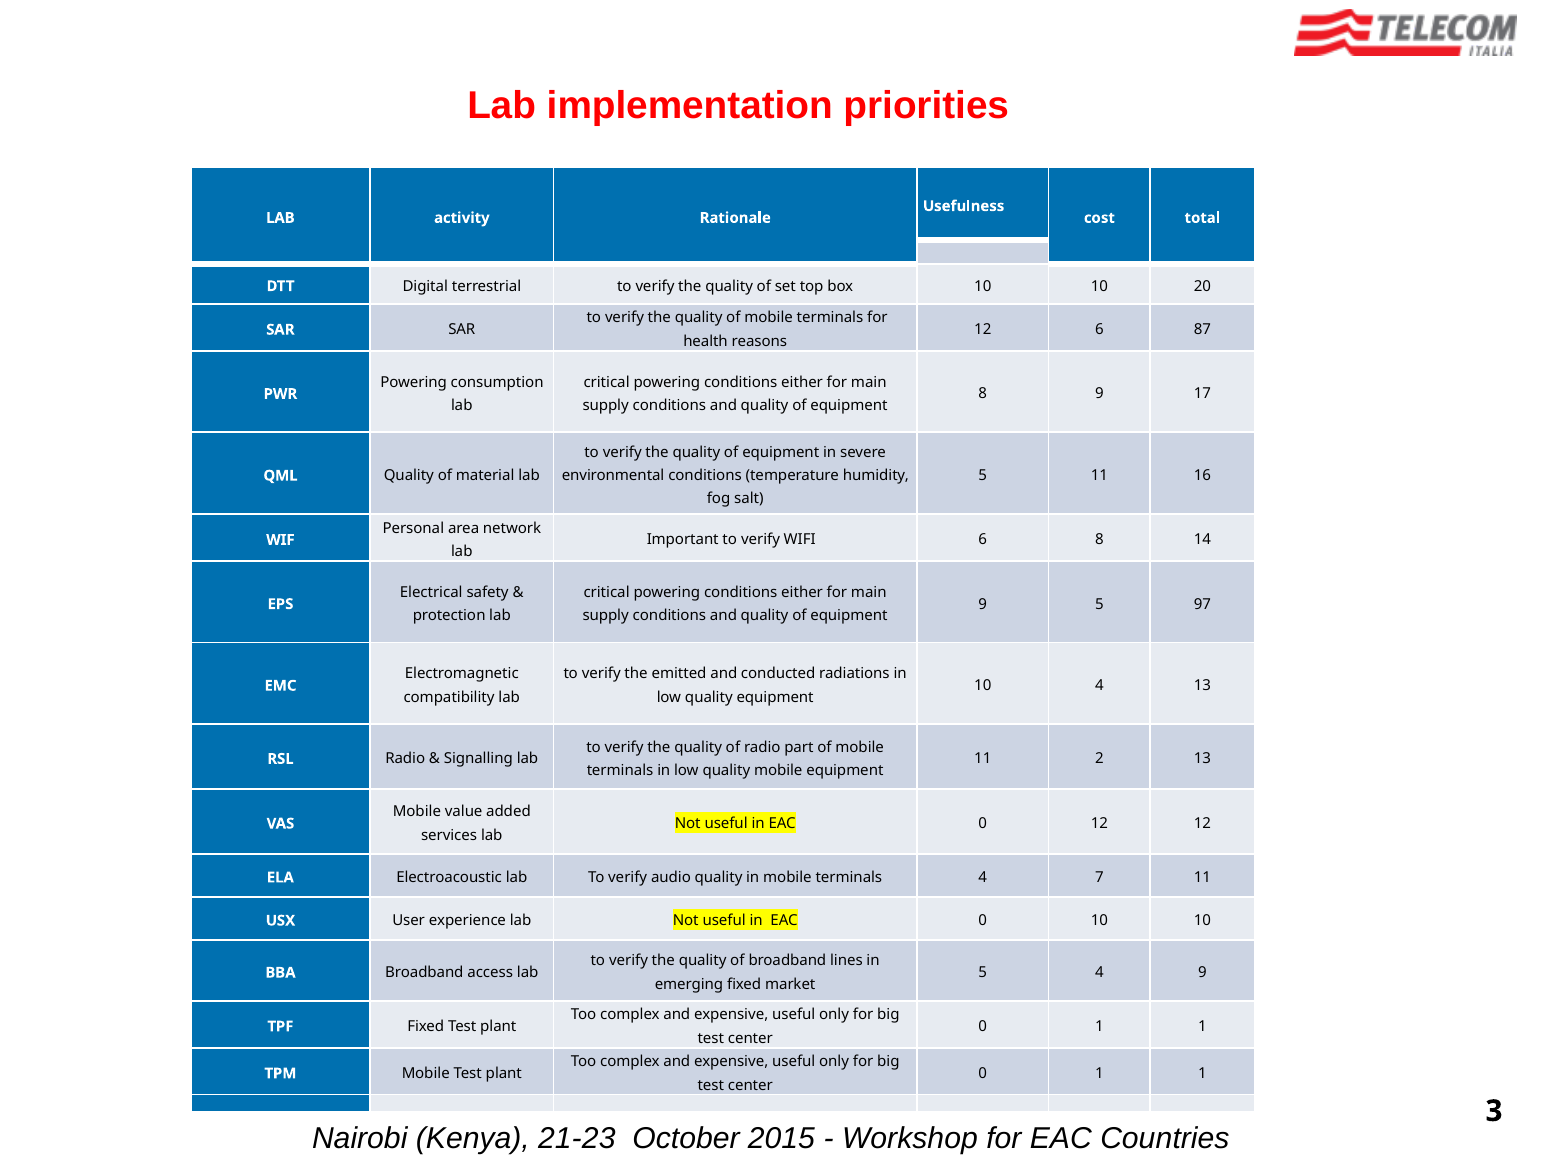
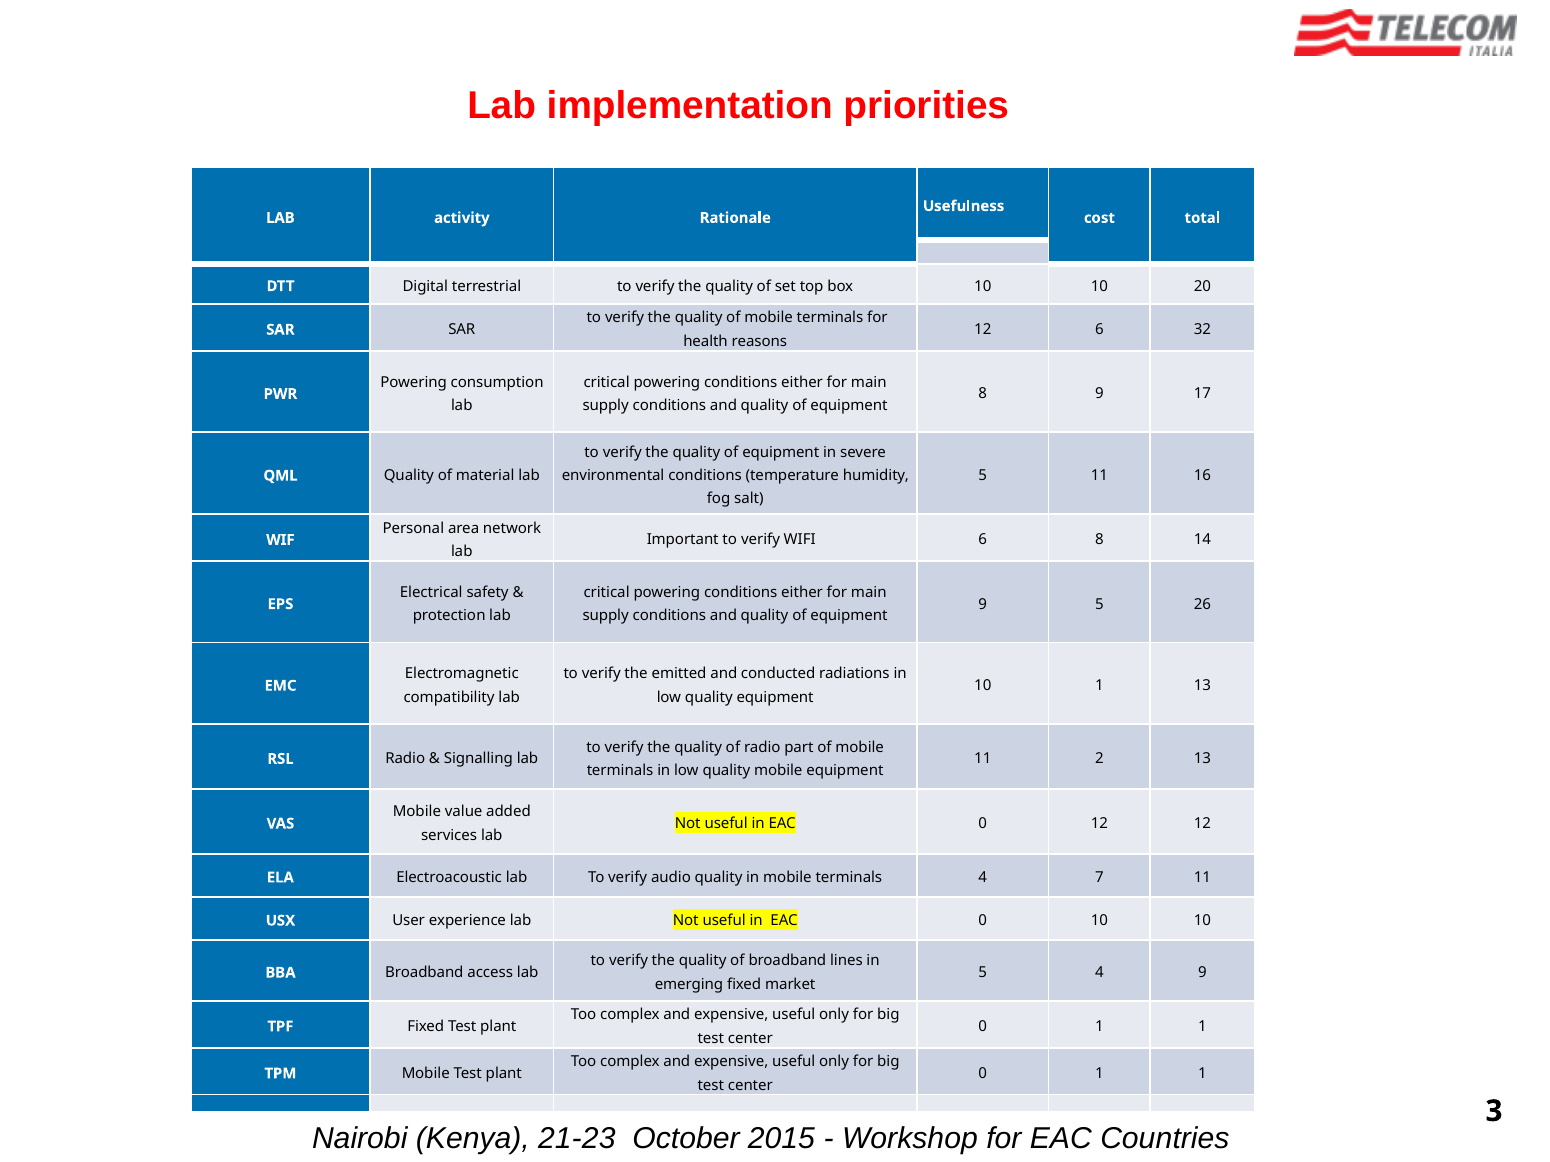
87: 87 -> 32 (1202, 330)
97: 97 -> 26 (1202, 604)
10 4: 4 -> 1 (1099, 686)
